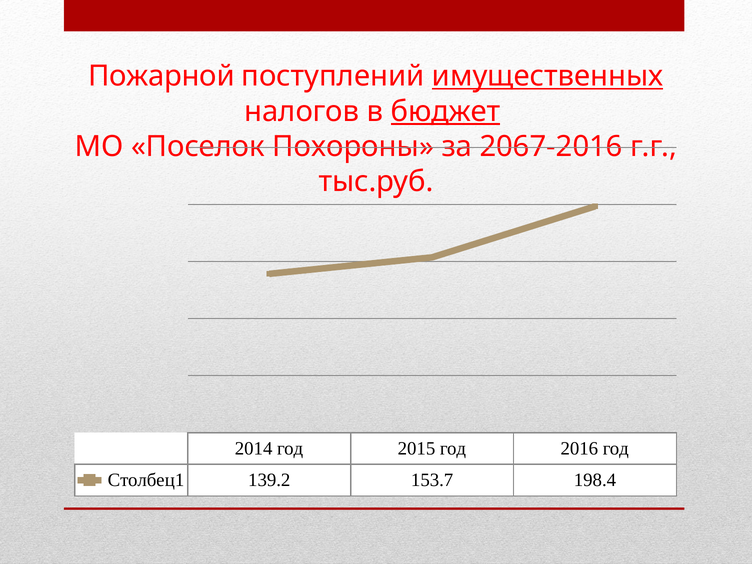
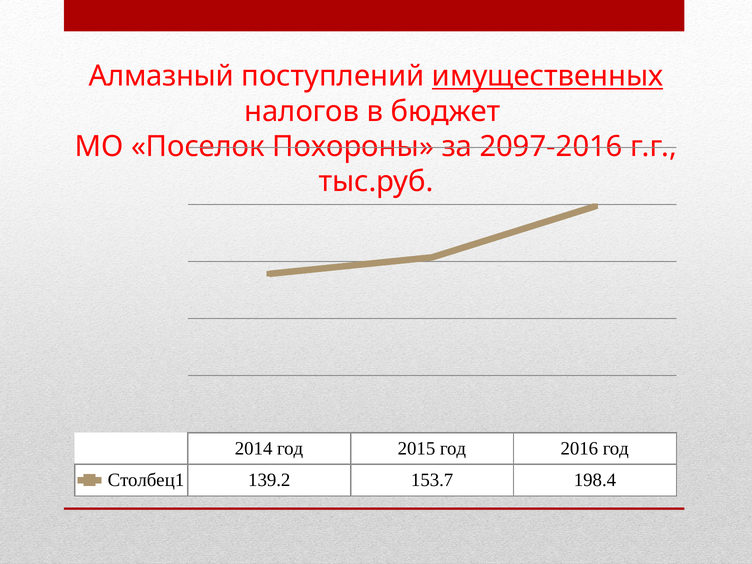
Пожарной: Пожарной -> Алмазный (161, 76)
бюджет underline: present -> none (446, 111)
2067-2016: 2067-2016 -> 2097-2016 (551, 146)
